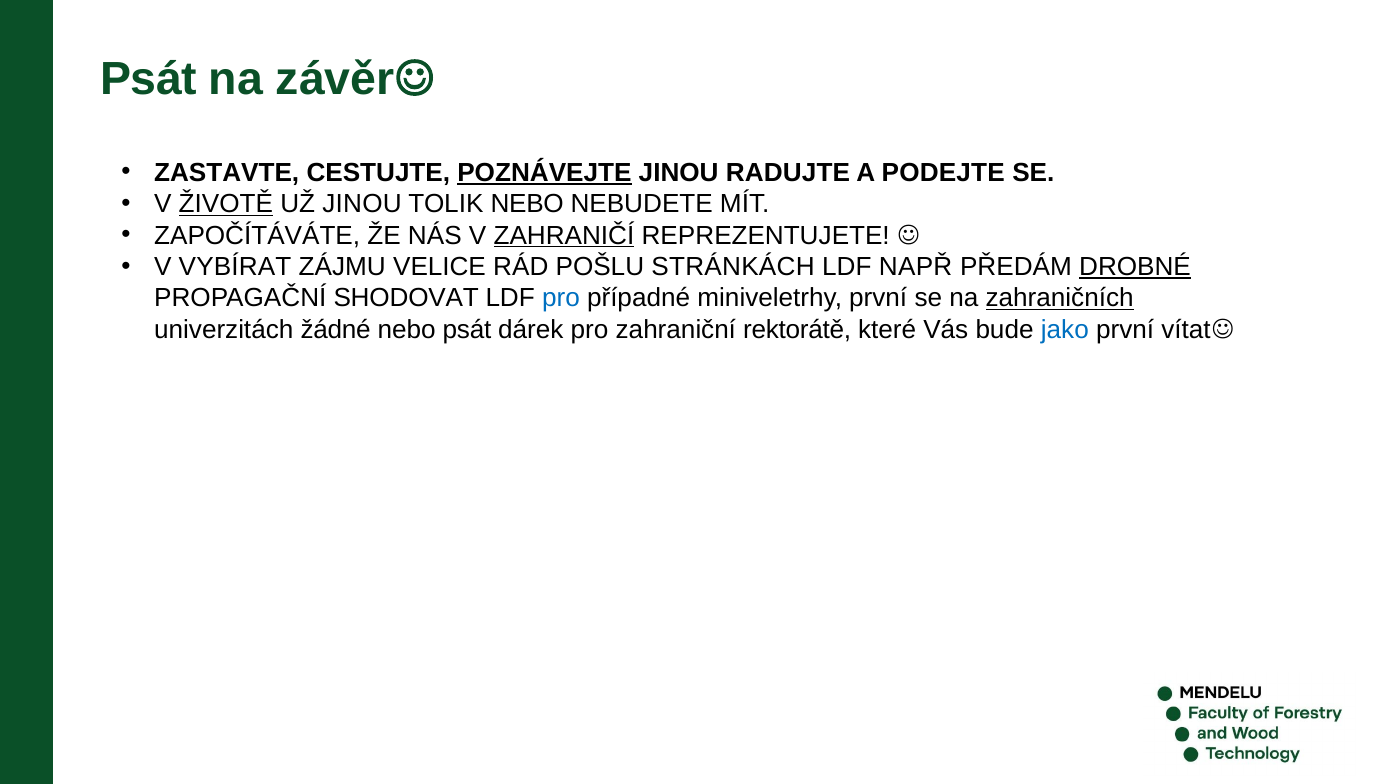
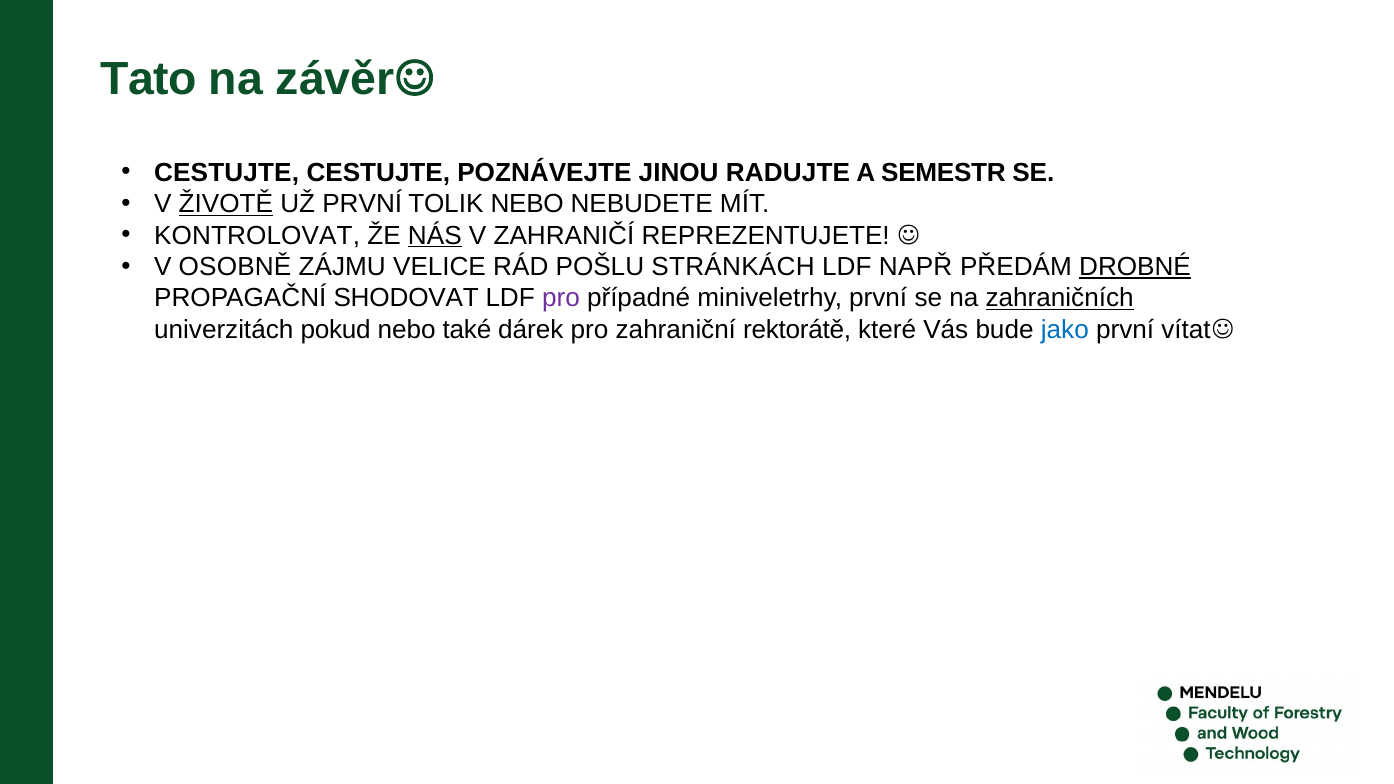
Psát: Psát -> Tato (149, 79)
ZASTAVTE: ZASTAVTE -> CESTUJTE (227, 173)
POZNÁVEJTE underline: present -> none (544, 173)
PODEJTE: PODEJTE -> SEMESTR (943, 173)
UŽ JINOU: JINOU -> PRVNÍ (362, 204)
ZAPOČÍTÁVÁTE: ZAPOČÍTÁVÁTE -> KONTROLOVAT (257, 236)
NÁS underline: none -> present (435, 236)
ZAHRANIČÍ underline: present -> none (564, 236)
VYBÍRAT: VYBÍRAT -> OSOBNĚ (235, 267)
pro colour: blue -> purple (561, 298)
žádné: žádné -> pokud (336, 330)
nebo psát: psát -> také (467, 330)
